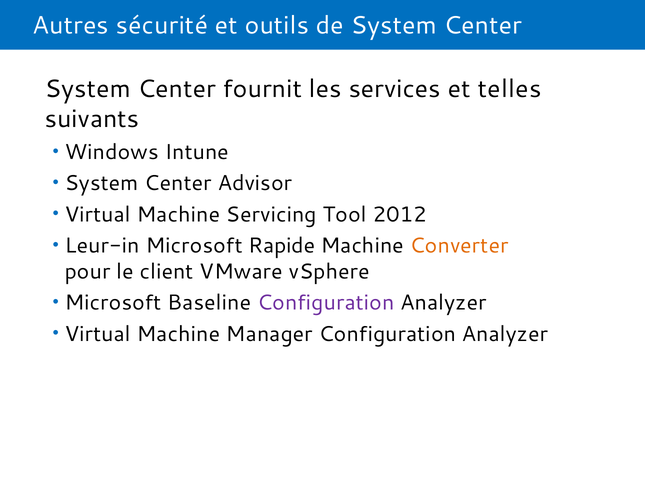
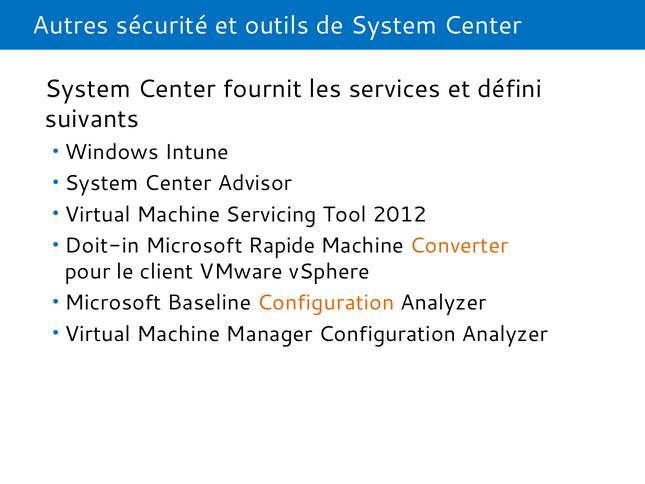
telles: telles -> défini (510, 89)
Leur-in: Leur-in -> Doit-in (102, 246)
Configuration colour: purple -> orange (326, 303)
